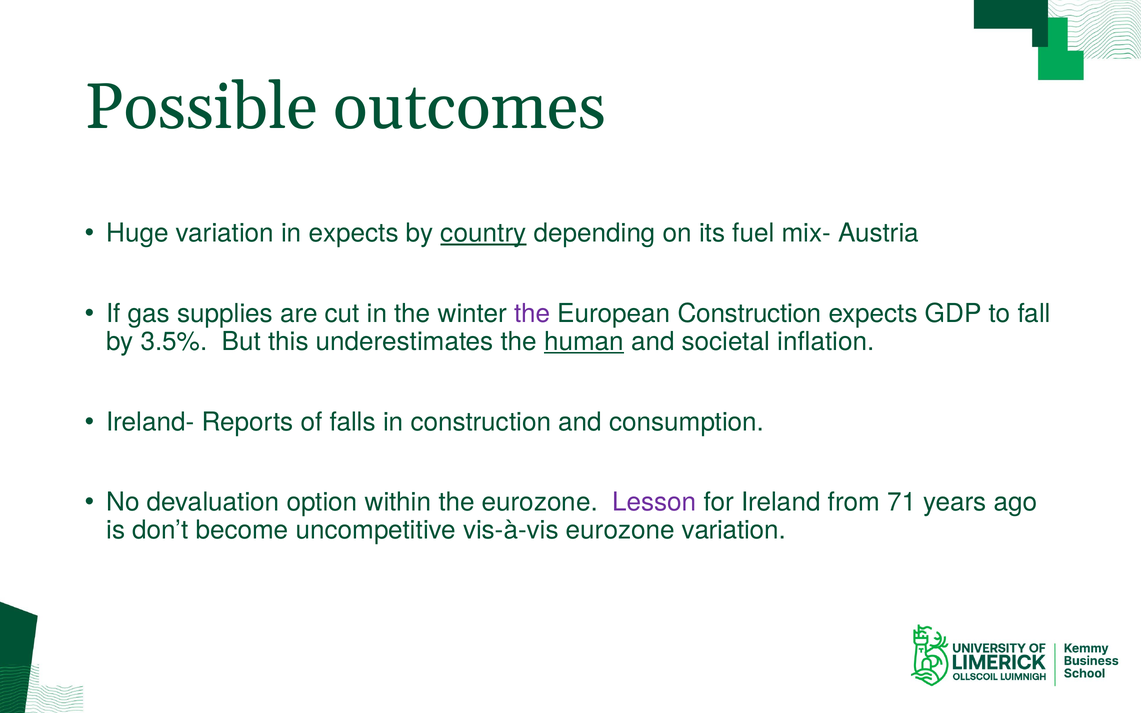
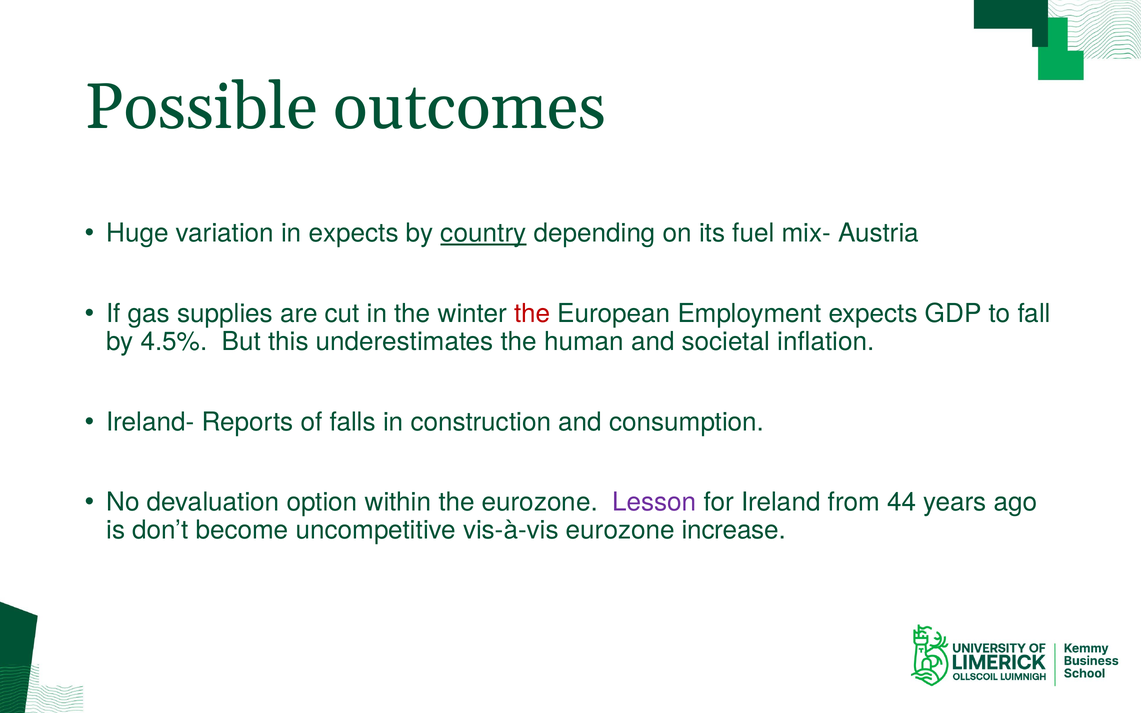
the colour: purple -> red (532, 313)
European Construction: Construction -> Employment (750, 313)
3.5%: 3.5% -> 4.5% (174, 342)
human underline: present -> none (584, 342)
71: 71 -> 44 (902, 502)
eurozone variation: variation -> increase (734, 530)
